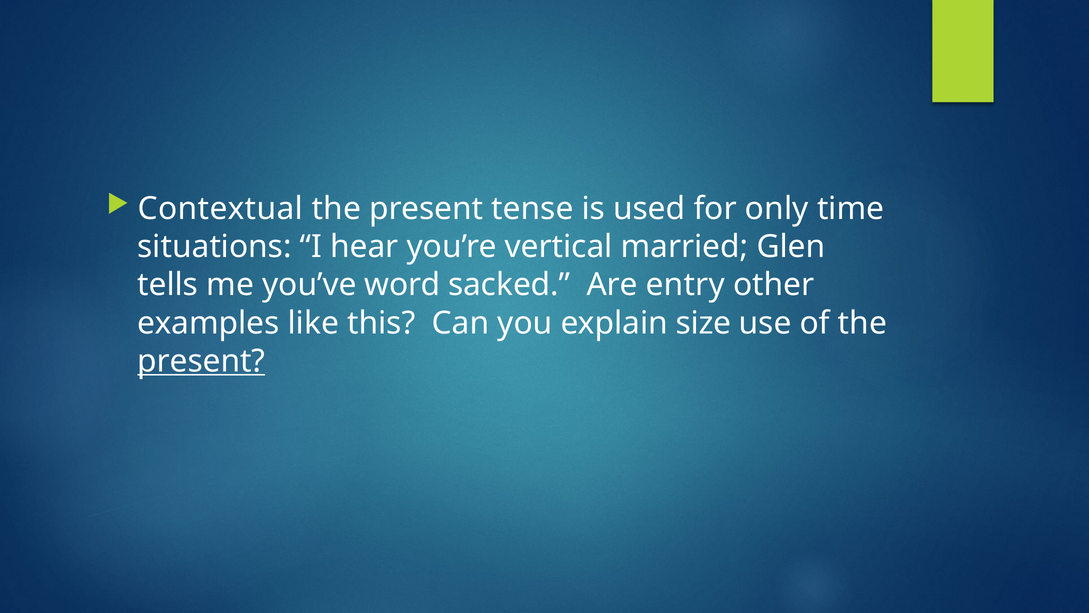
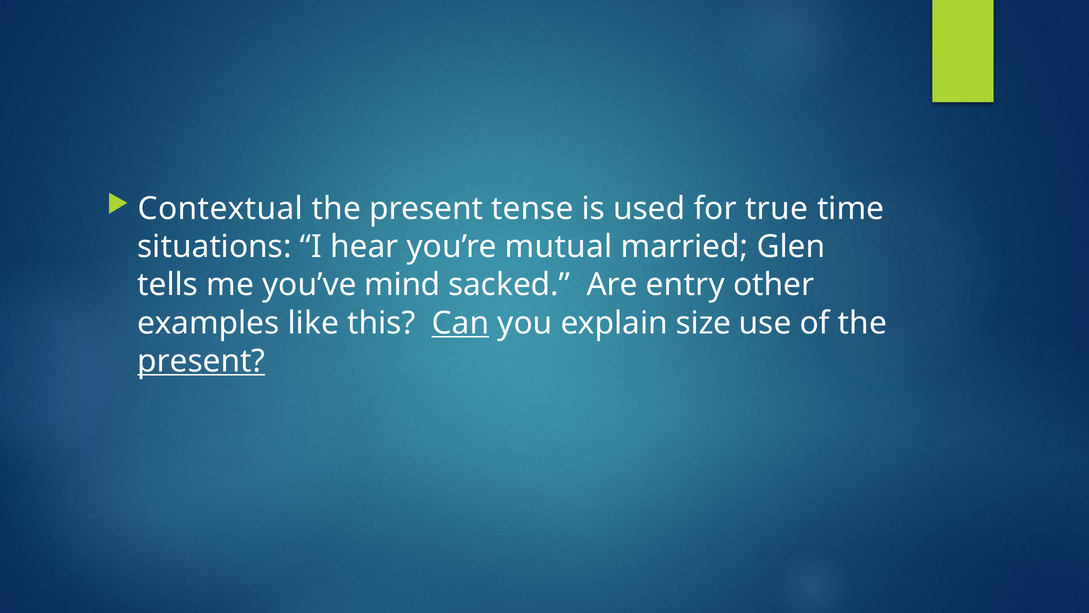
only: only -> true (777, 209)
vertical: vertical -> mutual (559, 247)
word: word -> mind (402, 285)
Can underline: none -> present (460, 323)
